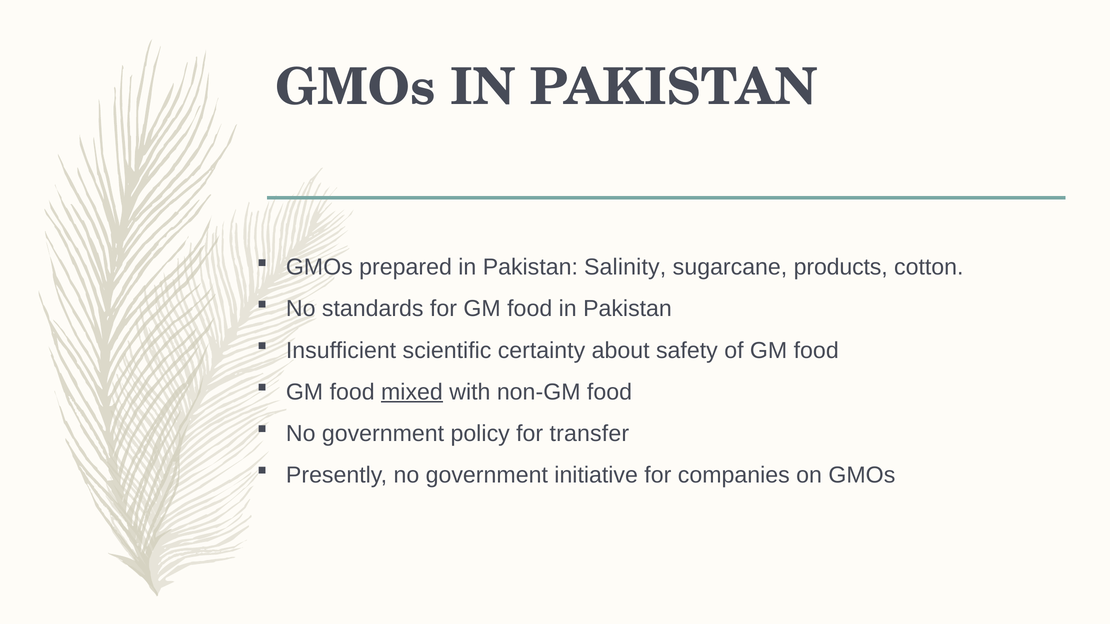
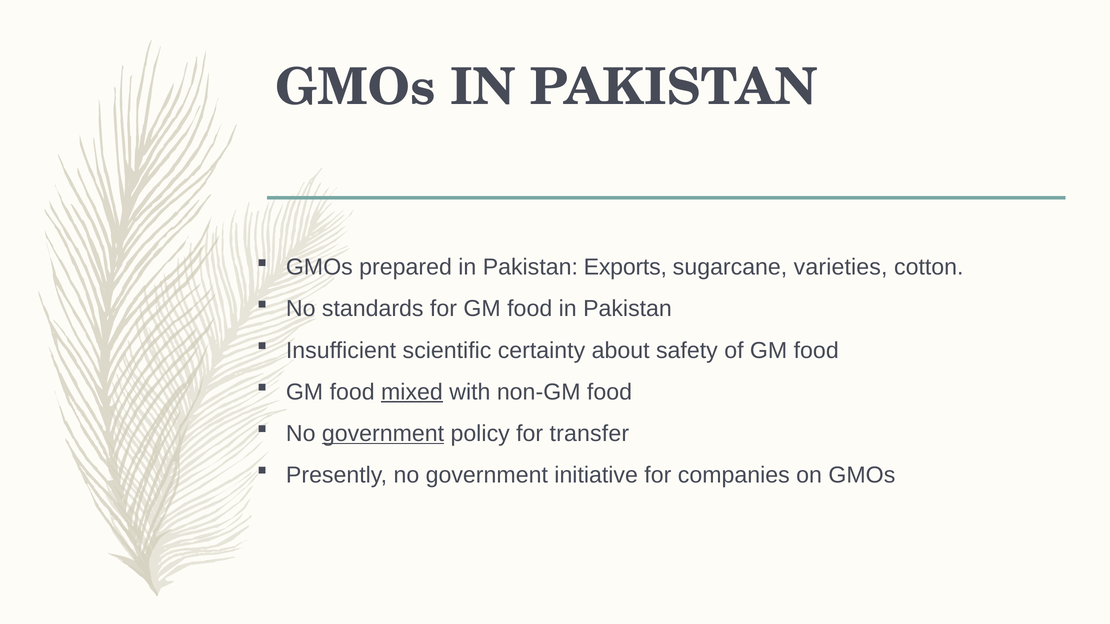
Salinity: Salinity -> Exports (625, 267)
products: products -> varieties (841, 267)
government underline: none -> present (383, 434)
